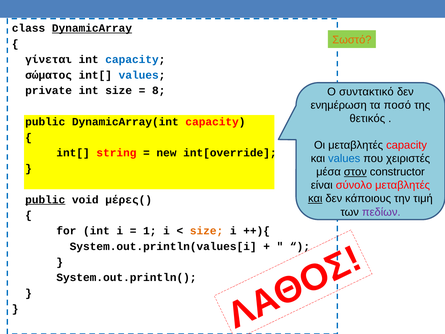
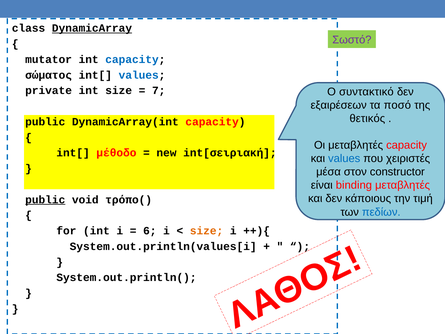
Σωστό colour: orange -> purple (352, 40)
γίνεται: γίνεται -> mutator (49, 59)
8: 8 -> 7 (159, 91)
ενημέρωση: ενημέρωση -> εξαιρέσεων (339, 105)
string: string -> μέθοδο (116, 153)
int[override: int[override -> int[σειριακή (230, 153)
στον underline: present -> none (355, 172)
σύνολο: σύνολο -> binding (354, 185)
και underline: present -> none (315, 199)
μέρες(: μέρες( -> τρόπο( (129, 200)
πεδίων colour: purple -> blue (381, 212)
1: 1 -> 6 (150, 231)
